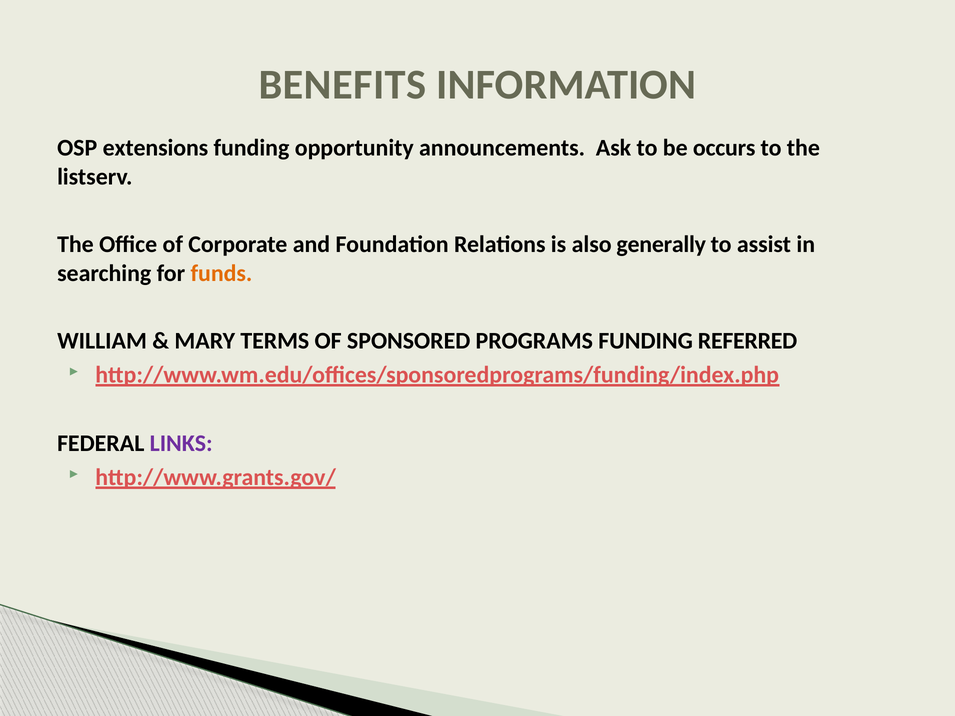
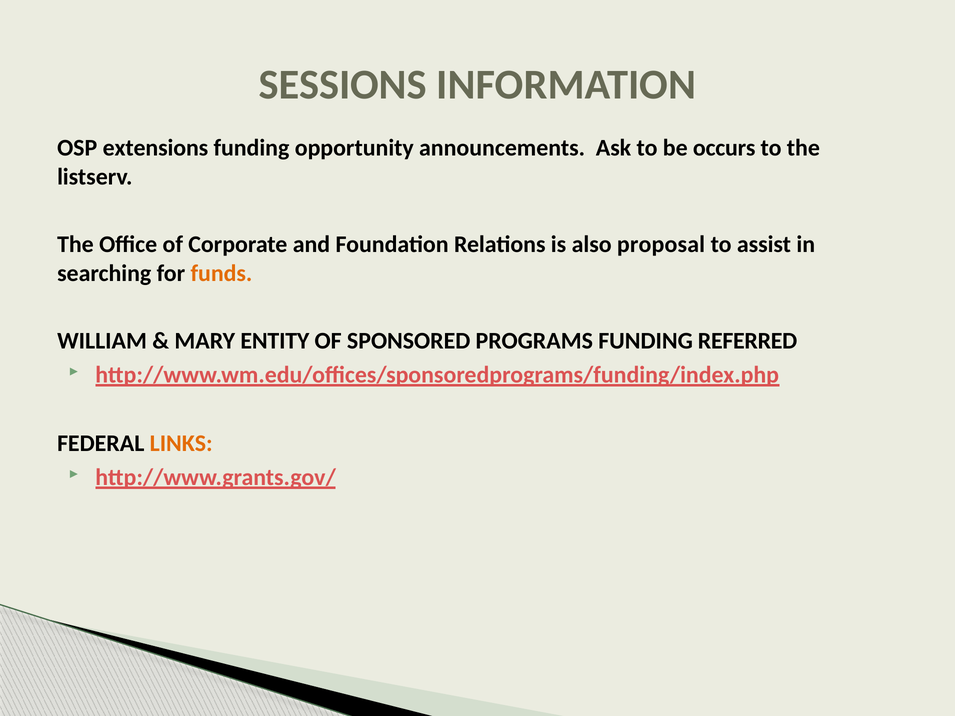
BENEFITS: BENEFITS -> SESSIONS (343, 85)
generally: generally -> proposal (661, 245)
TERMS: TERMS -> ENTITY (275, 341)
LINKS colour: purple -> orange (181, 443)
